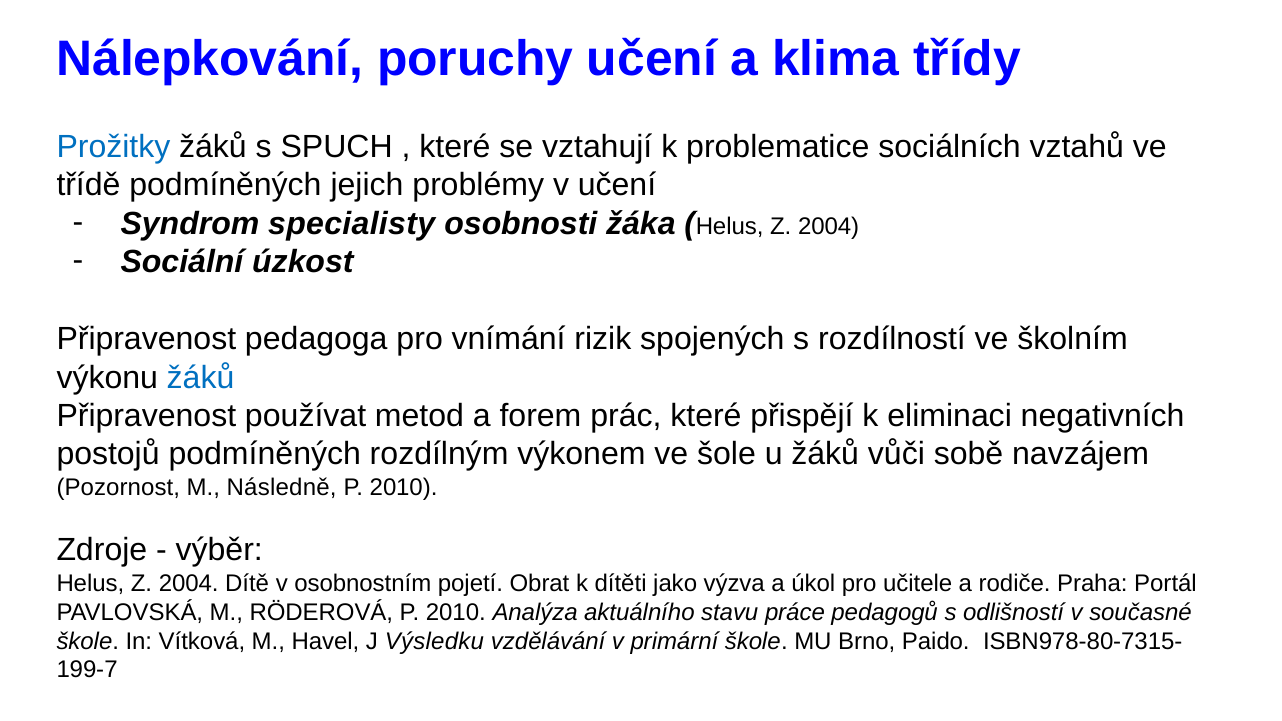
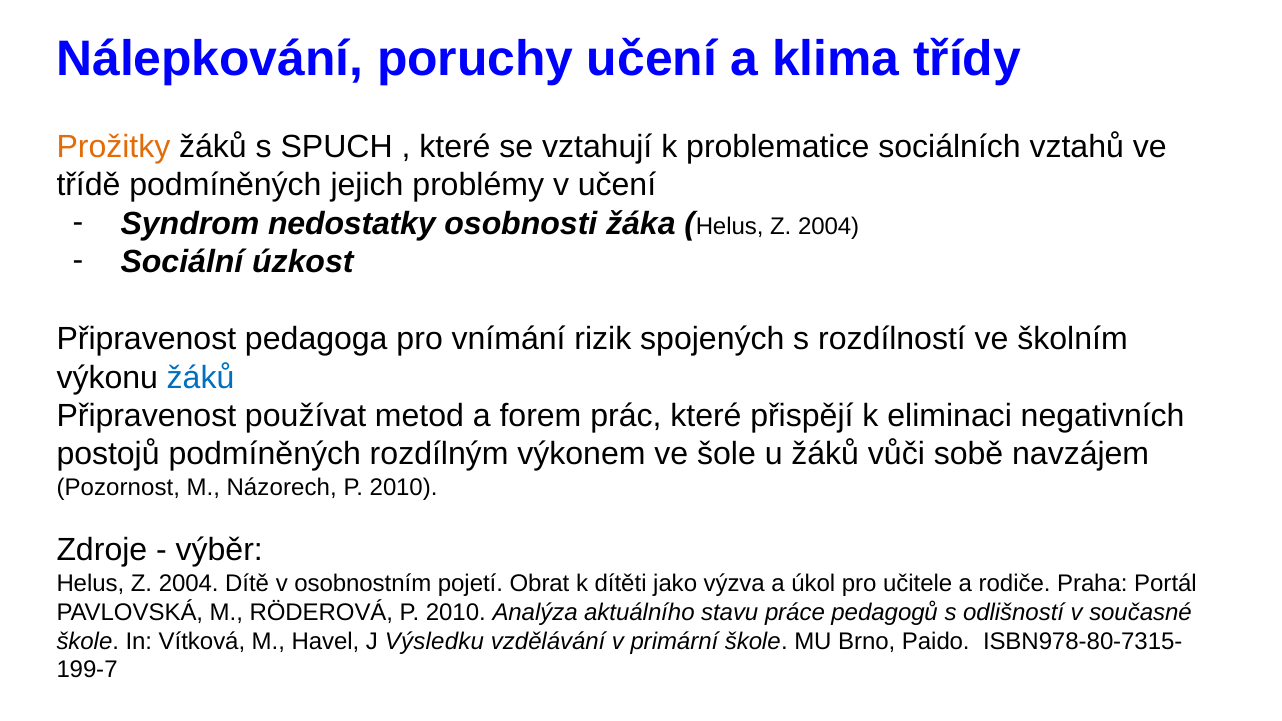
Prožitky colour: blue -> orange (113, 147)
specialisty: specialisty -> nedostatky (352, 224)
Následně: Následně -> Názorech (282, 488)
